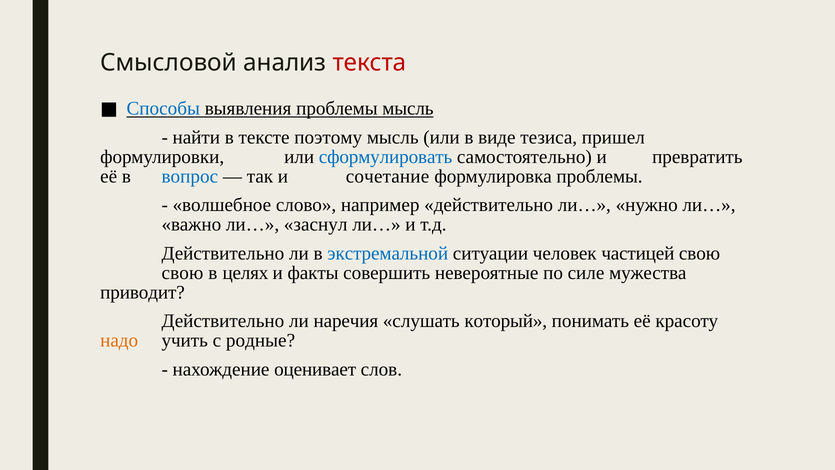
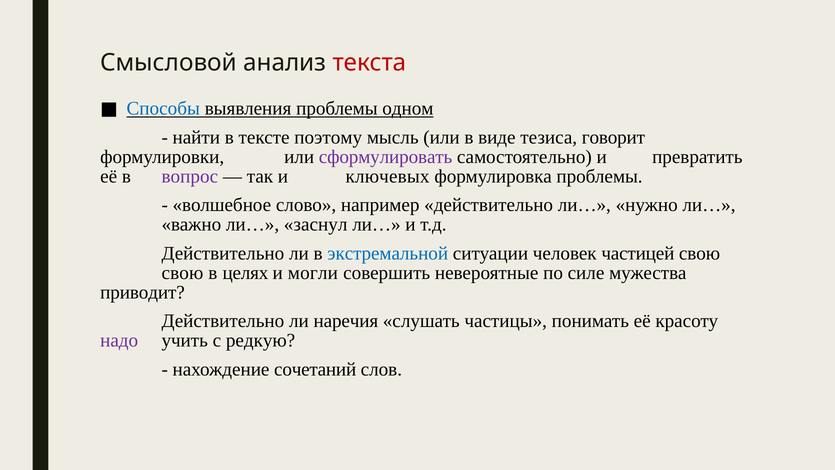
проблемы мысль: мысль -> одном (408, 109)
пришел: пришел -> говорит (613, 137)
сформулировать colour: blue -> purple (386, 157)
вопрос colour: blue -> purple (190, 176)
сочетание: сочетание -> ключевых (388, 176)
факты: факты -> могли (313, 273)
который: который -> частицы (506, 321)
надо colour: orange -> purple (119, 340)
родные: родные -> редкую (261, 340)
оценивает: оценивает -> сочетаний (315, 369)
